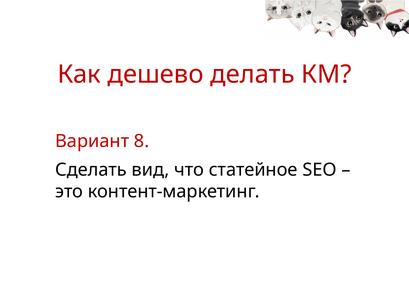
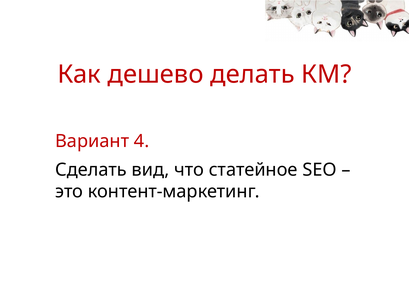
8: 8 -> 4 (142, 142)
